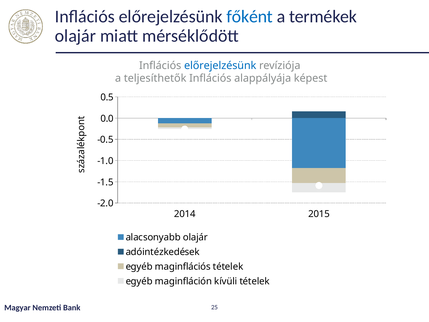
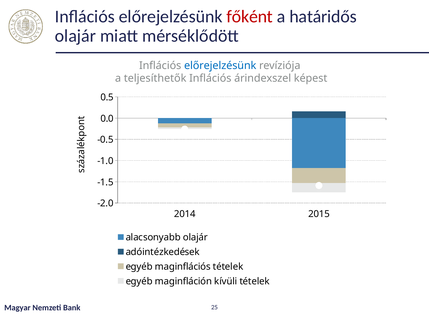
főként colour: blue -> red (250, 16)
termékek: termékek -> határidős (323, 16)
alappályája: alappályája -> árindexszel (263, 78)
